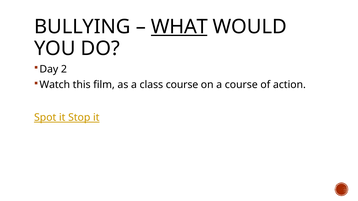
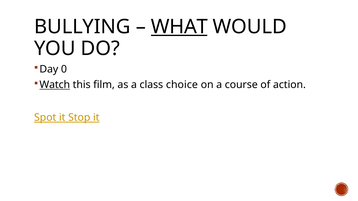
2: 2 -> 0 (64, 69)
Watch underline: none -> present (55, 85)
class course: course -> choice (182, 85)
